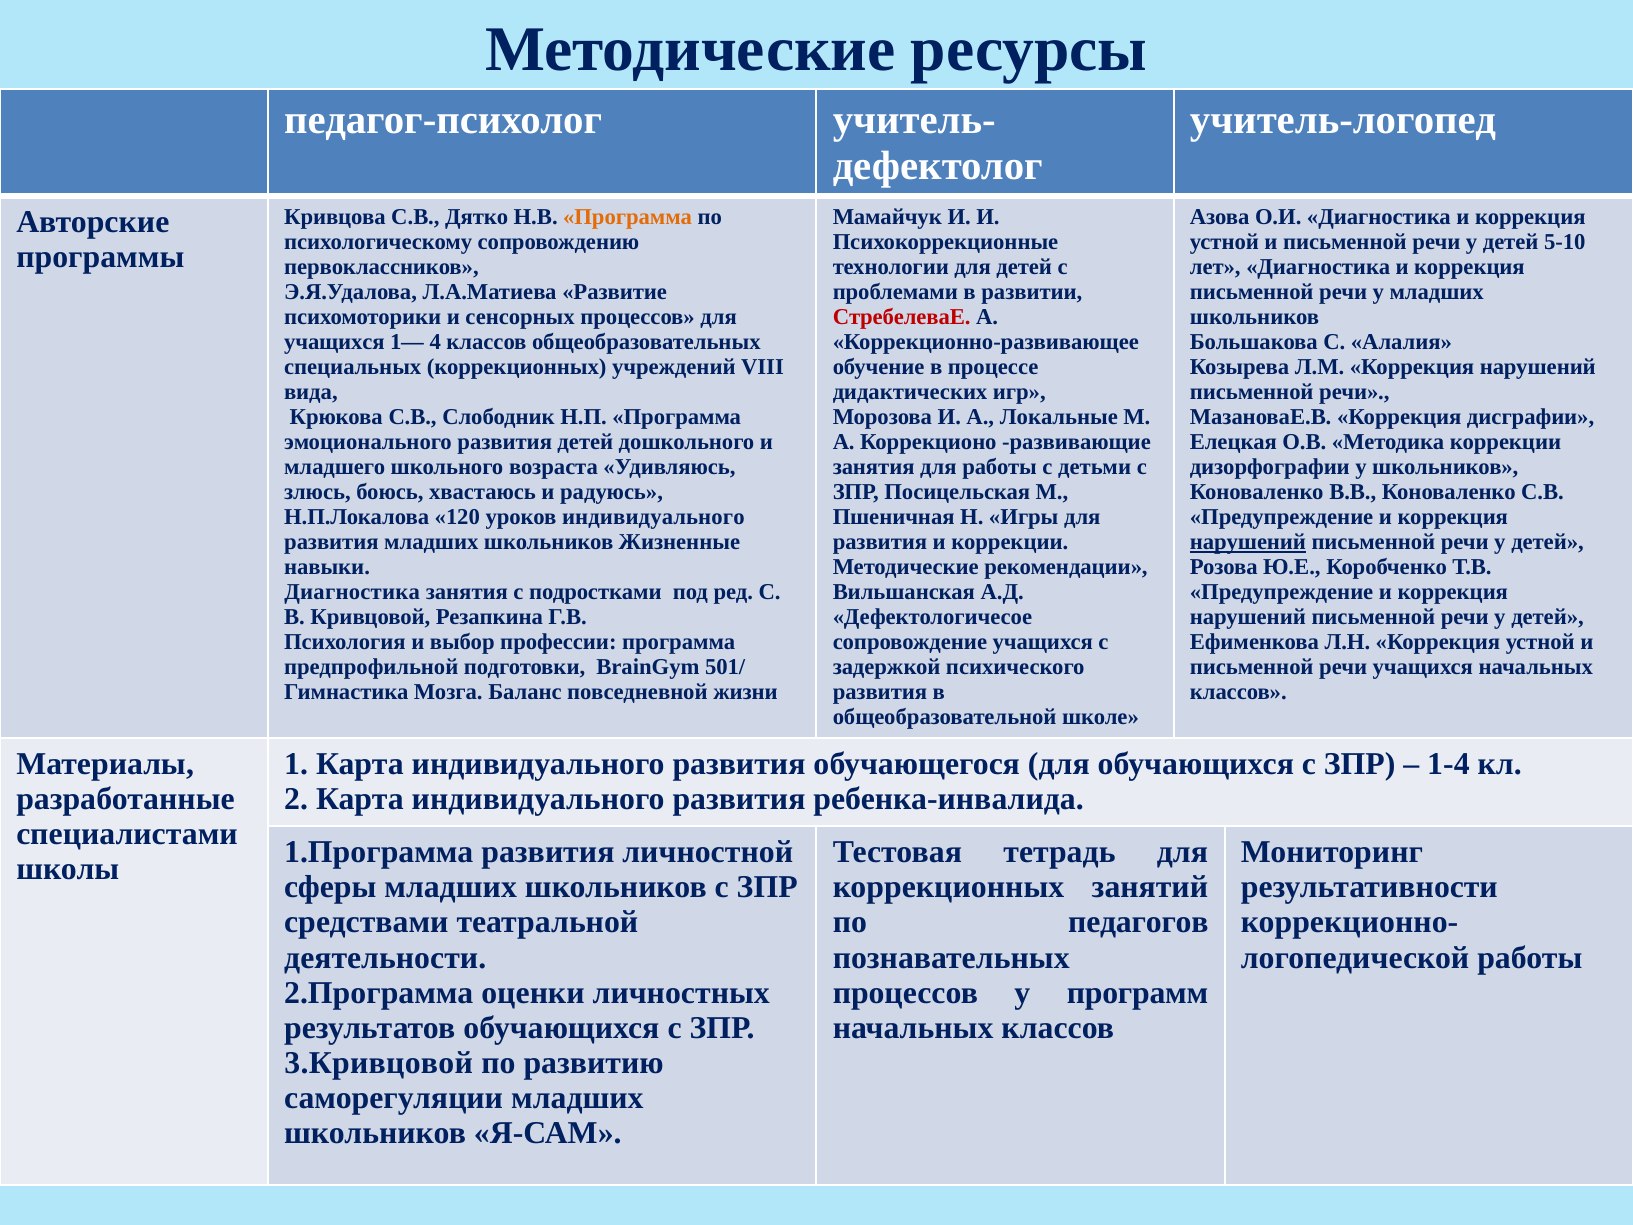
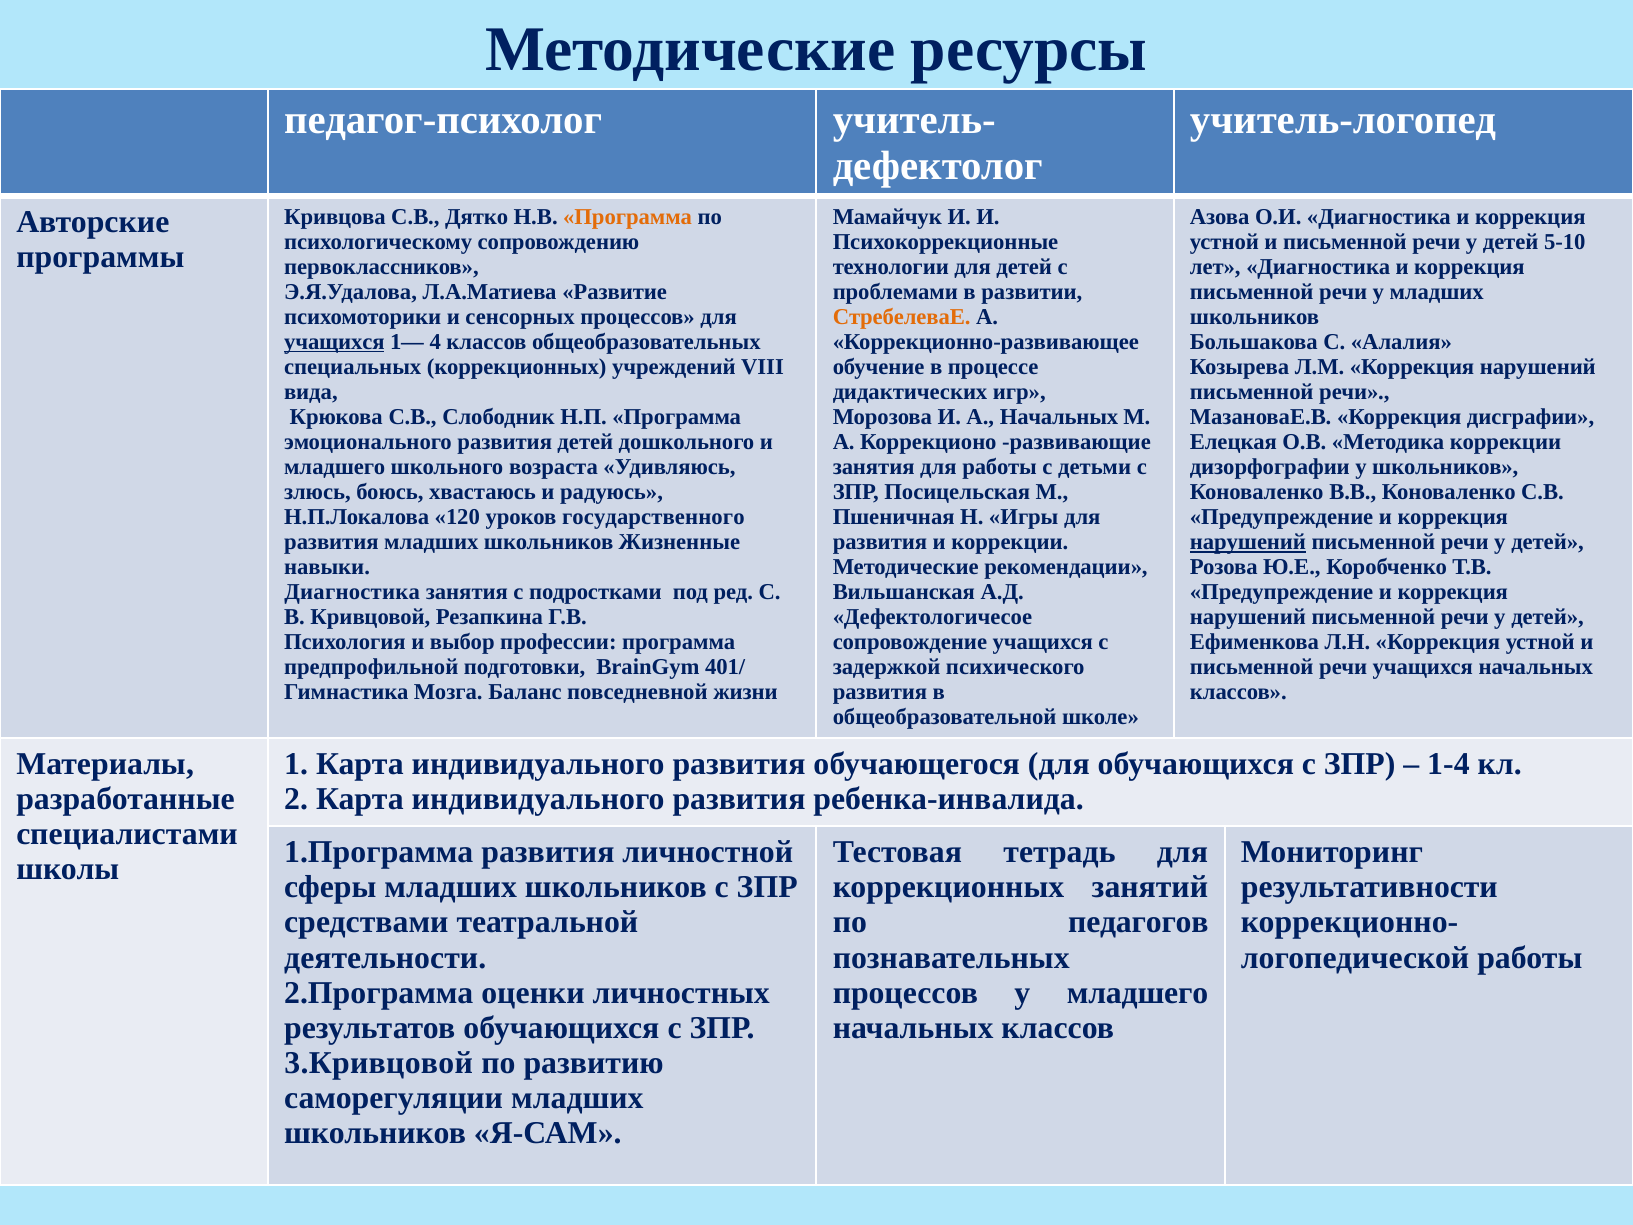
СтребелеваЕ colour: red -> orange (902, 317)
учащихся underline: none -> present (334, 342)
А Локальные: Локальные -> Начальных (1059, 417)
уроков индивидуального: индивидуального -> государственного (653, 517)
501/: 501/ -> 401/ (725, 667)
у программ: программ -> младшего (1138, 992)
